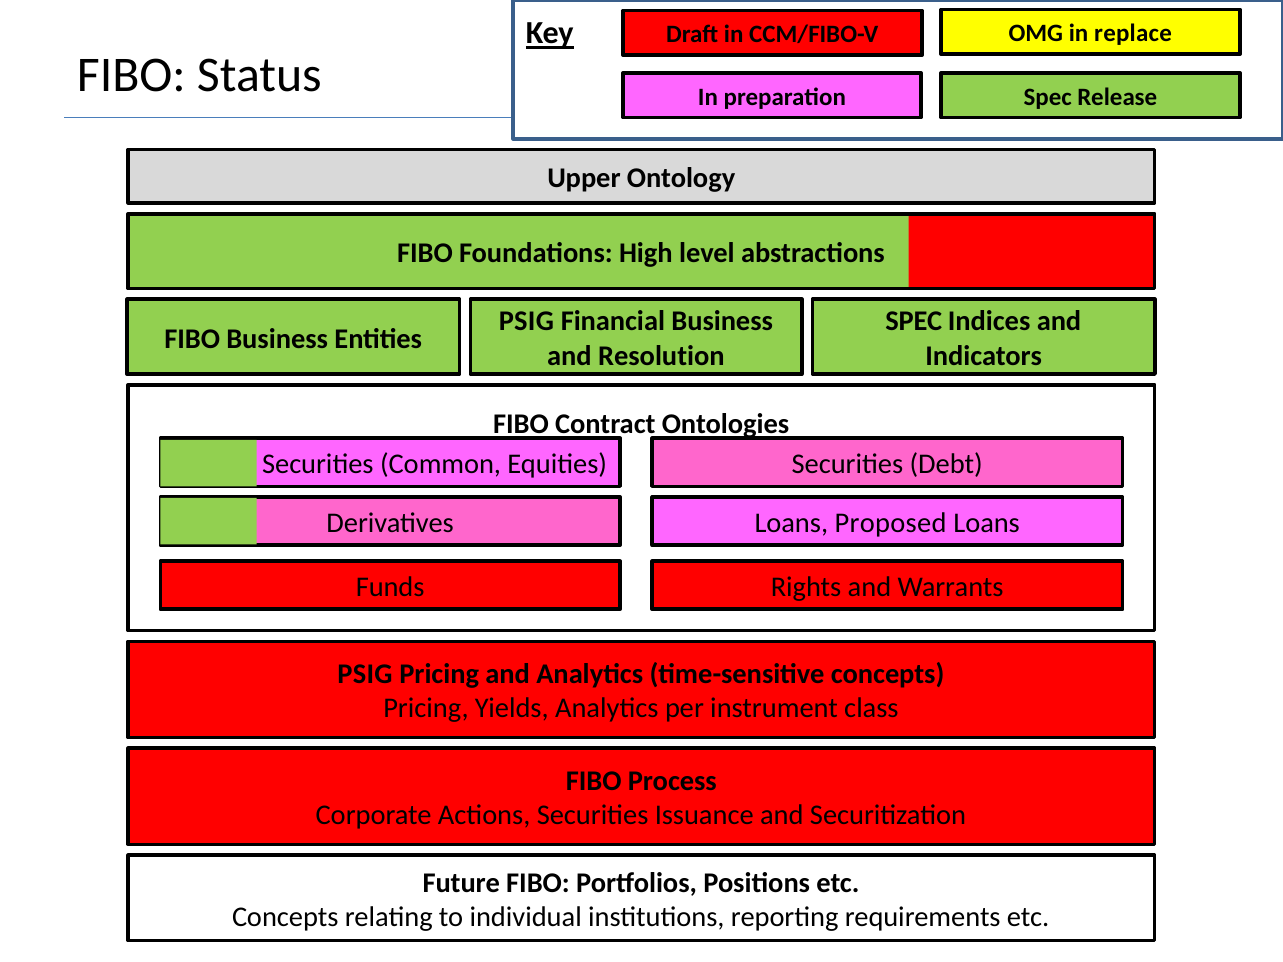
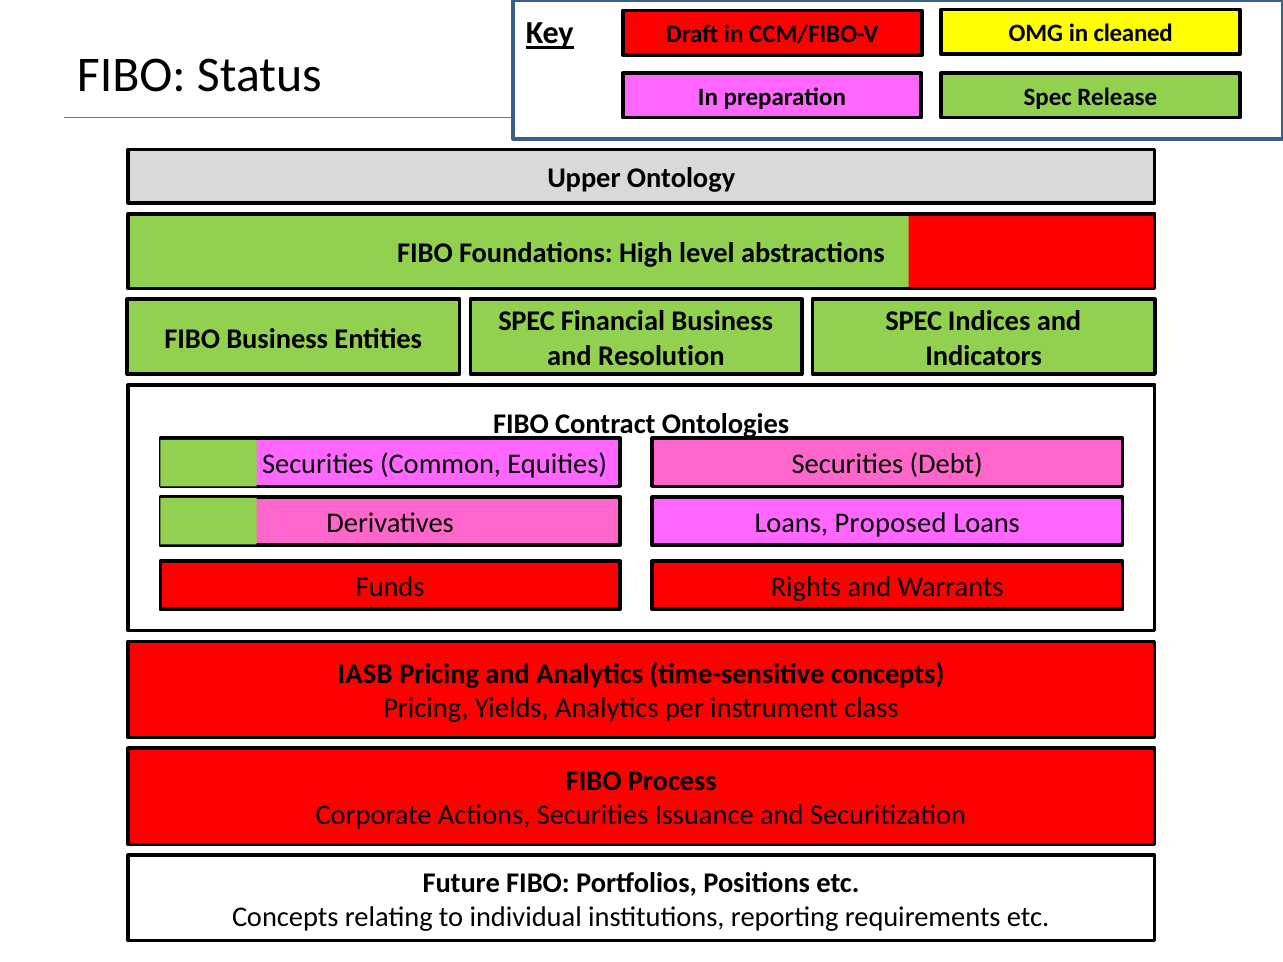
replace: replace -> cleaned (1133, 33)
PSIG: PSIG -> SPEC (527, 322)
PSIG: PSIG -> IASB (365, 674)
